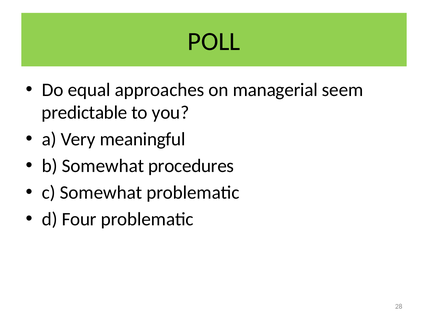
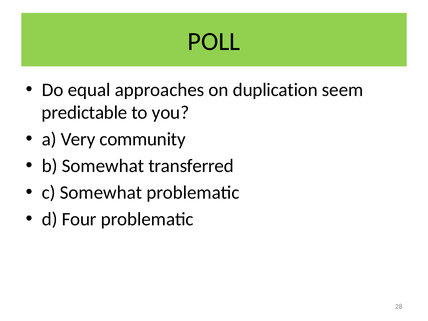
managerial: managerial -> duplication (275, 90)
meaningful: meaningful -> community (143, 139)
procedures: procedures -> transferred (191, 166)
